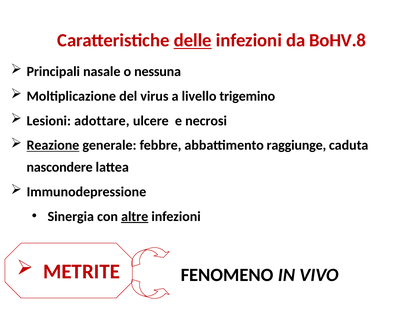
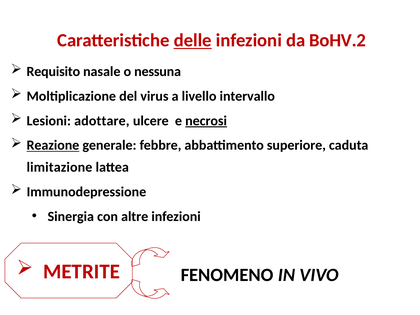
BoHV.8: BoHV.8 -> BoHV.2 (338, 41)
Principali: Principali -> Requisito (53, 71)
trigemino: trigemino -> intervallo (247, 96)
necrosi underline: none -> present (206, 121)
raggiunge: raggiunge -> superiore (296, 145)
nascondere: nascondere -> limitazione (59, 167)
altre underline: present -> none (135, 216)
